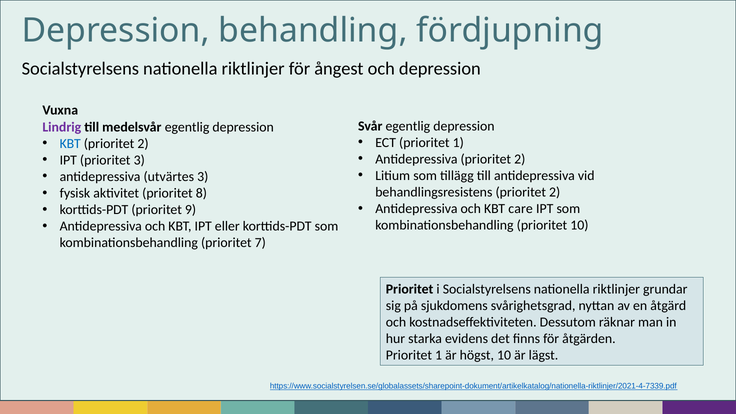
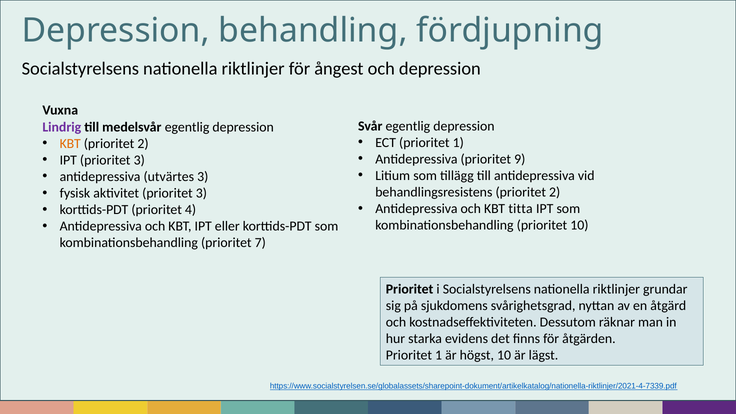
KBT colour: blue -> orange (70, 144)
Antidepressiva prioritet 2: 2 -> 9 (520, 159)
aktivitet prioritet 8: 8 -> 3 (201, 193)
care: care -> titta (521, 209)
9: 9 -> 4 (191, 210)
